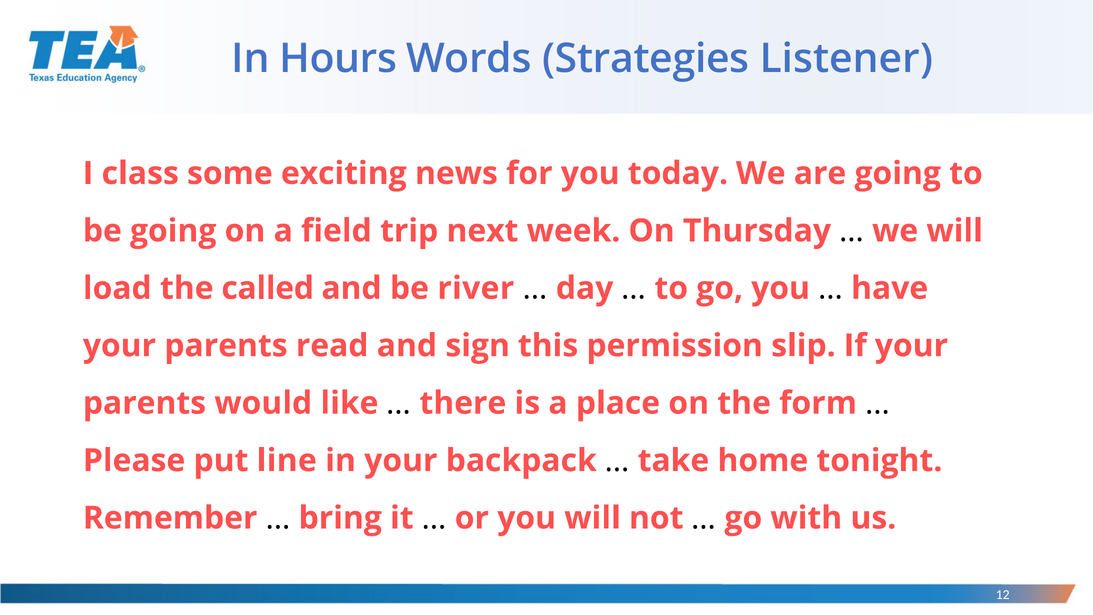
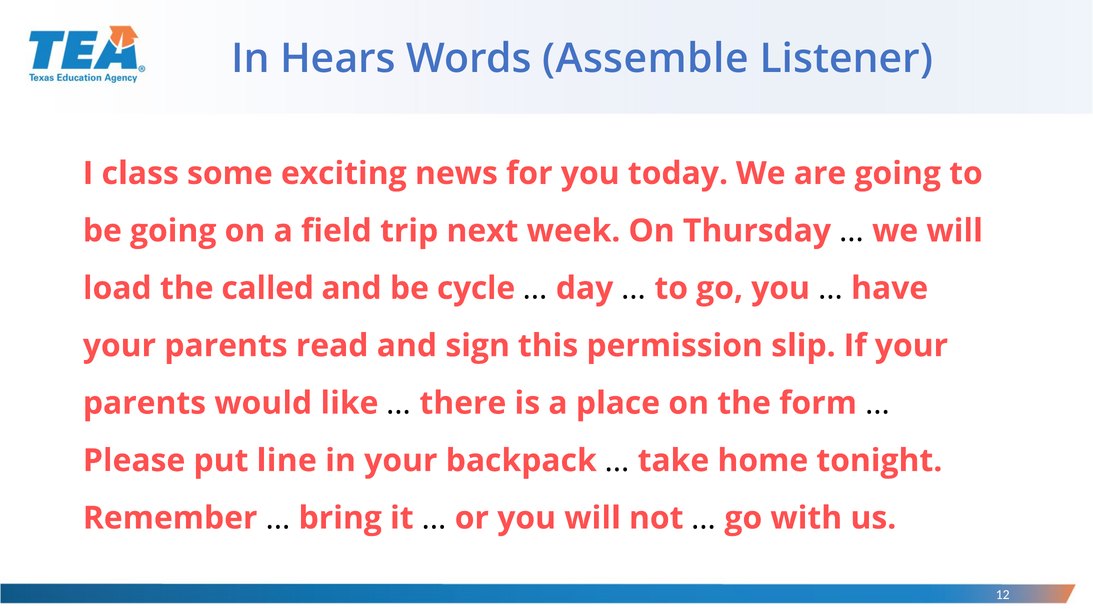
Hours: Hours -> Hears (338, 59)
Strategies: Strategies -> Assemble (645, 59)
river: river -> cycle (476, 288)
